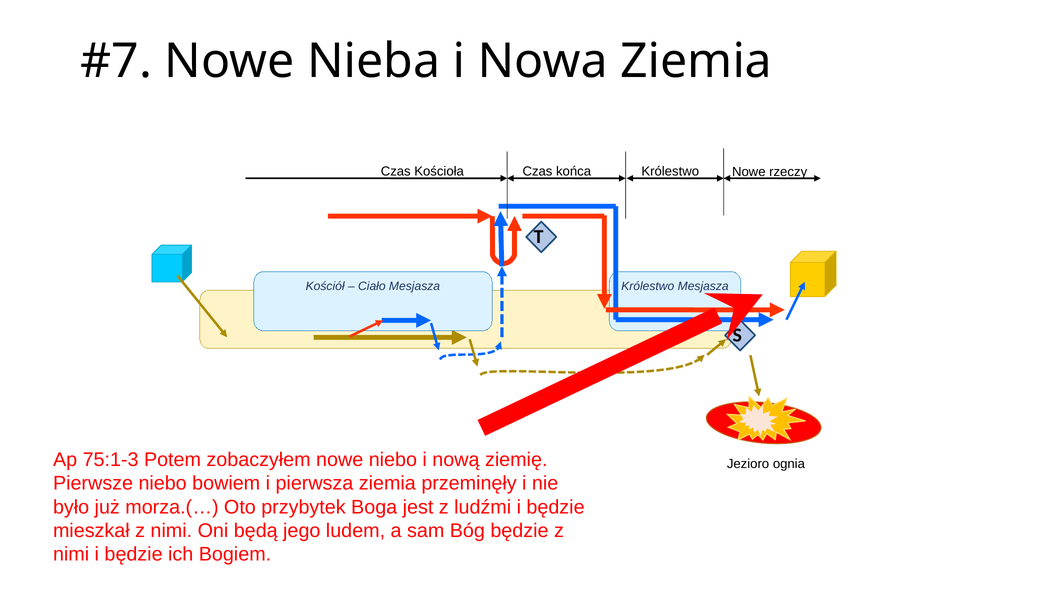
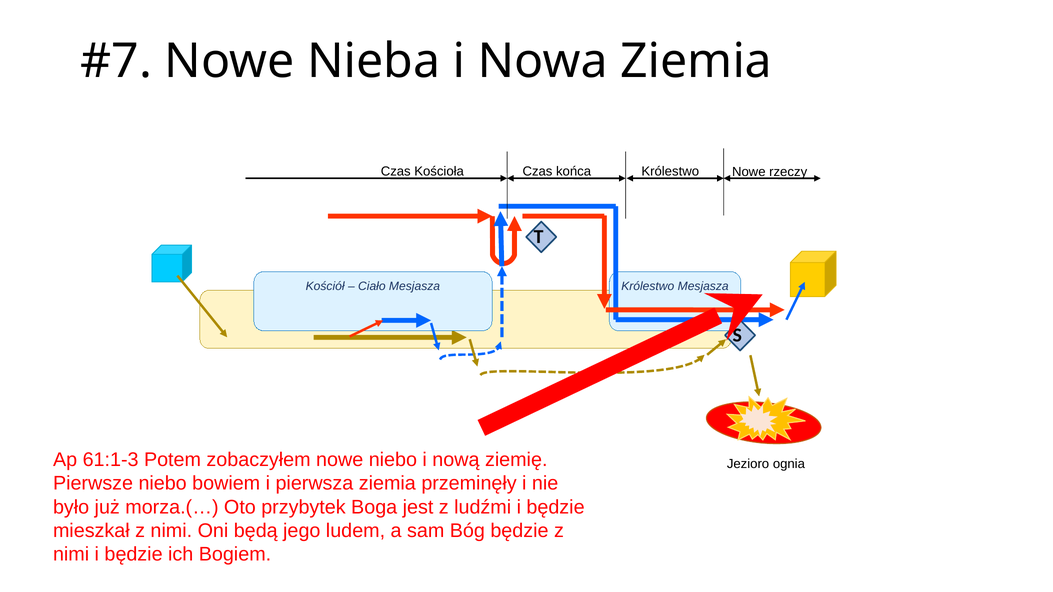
75:1-3: 75:1-3 -> 61:1-3 (111, 460)
